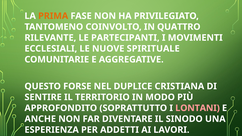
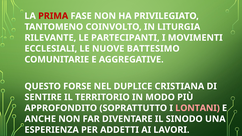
PRIMA colour: orange -> red (53, 16)
QUATTRO: QUATTRO -> LITURGIA (179, 27)
SPIRITUALE: SPIRITUALE -> BATTESIMO (153, 49)
